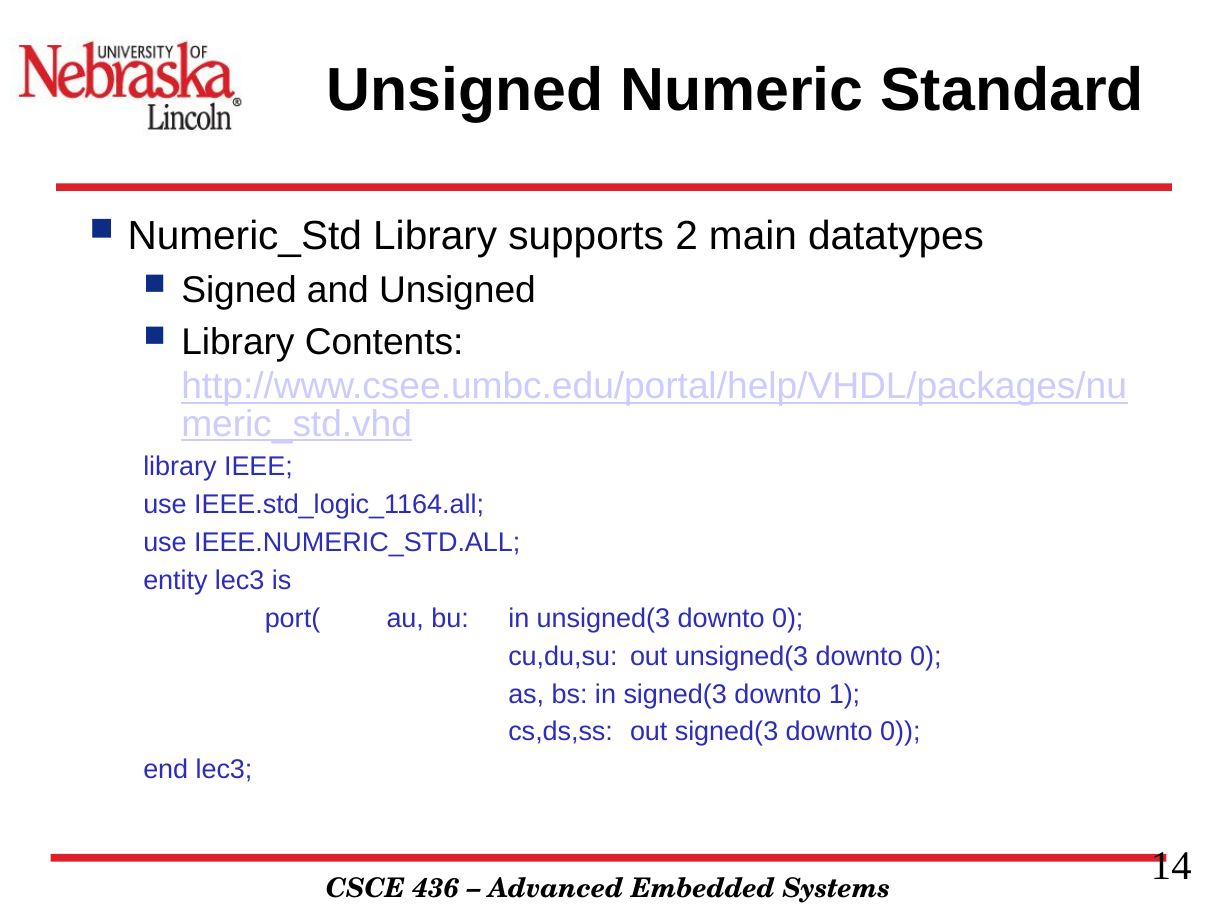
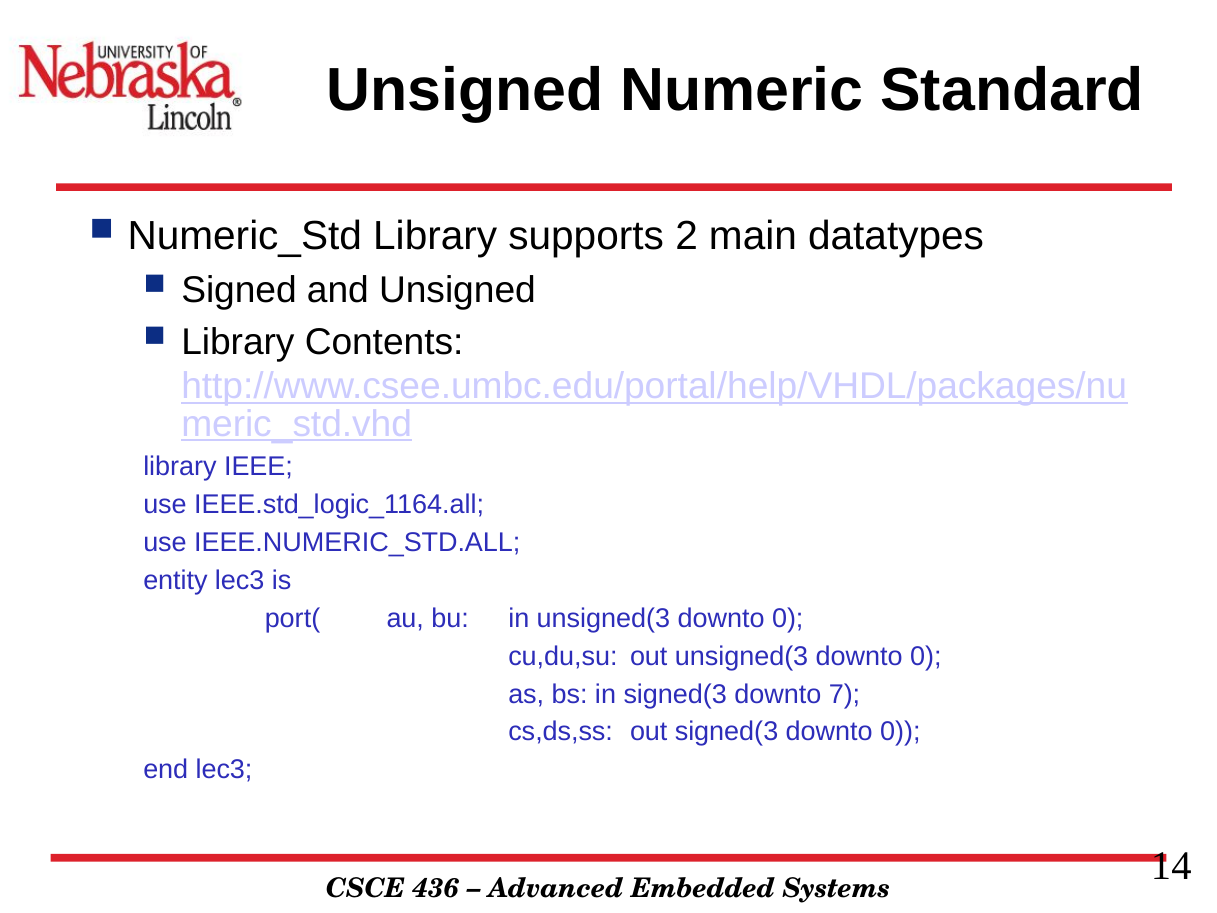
1: 1 -> 7 (844, 694)
